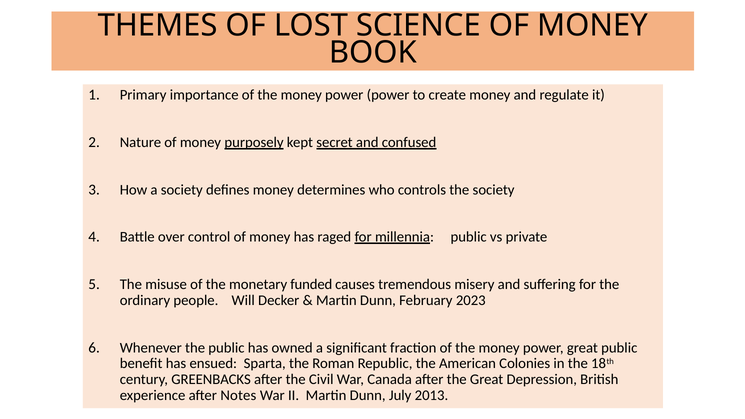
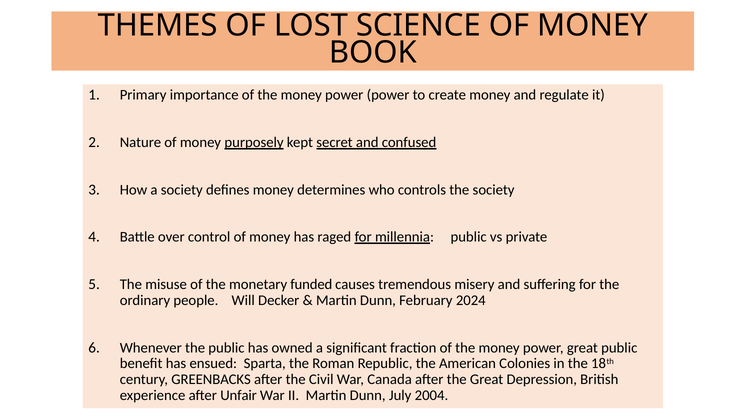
2023: 2023 -> 2024 (471, 300)
Notes: Notes -> Unfair (239, 395)
2013: 2013 -> 2004 (431, 395)
